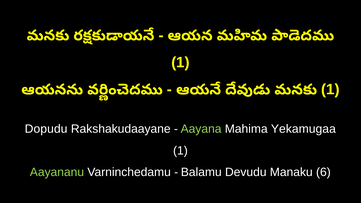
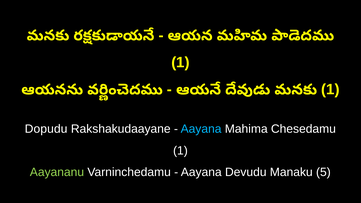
Aayana colour: light green -> light blue (201, 129)
Yekamugaa: Yekamugaa -> Chesedamu (303, 129)
Balamu: Balamu -> Aayana (201, 172)
6: 6 -> 5 (323, 172)
